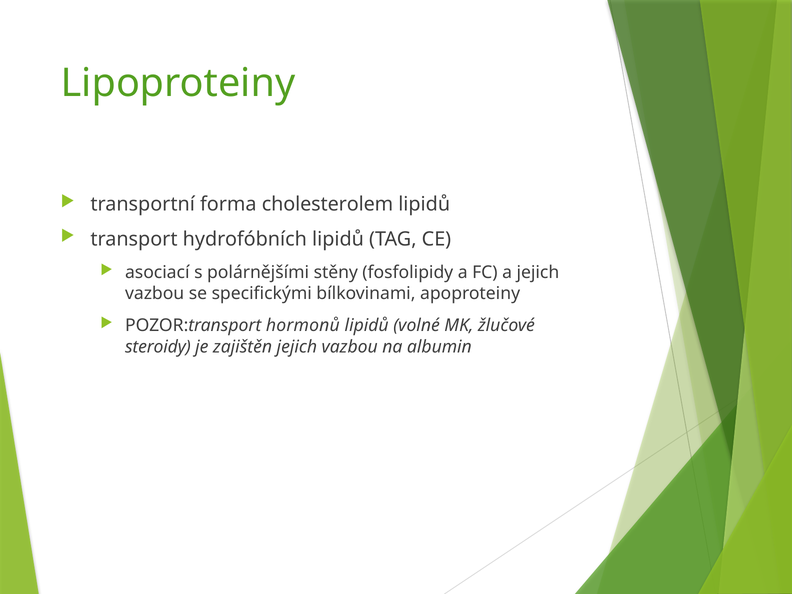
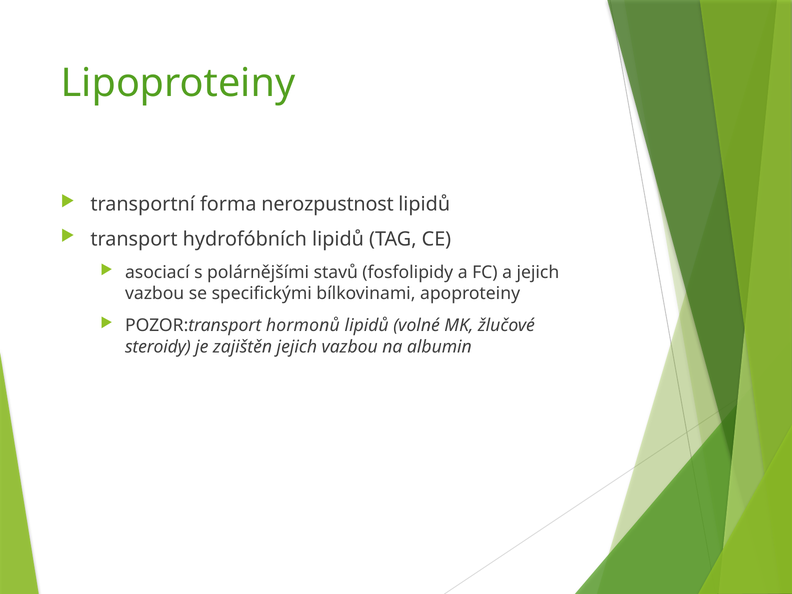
cholesterolem: cholesterolem -> nerozpustnost (328, 204)
stěny: stěny -> stavů (336, 272)
